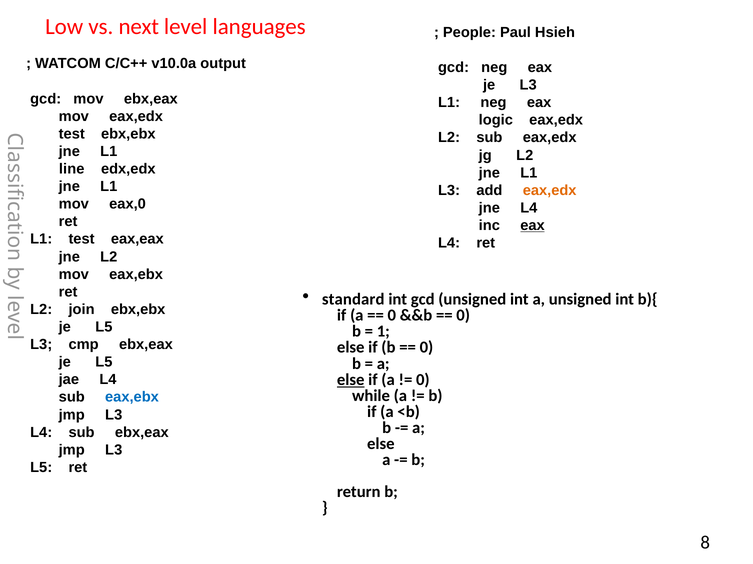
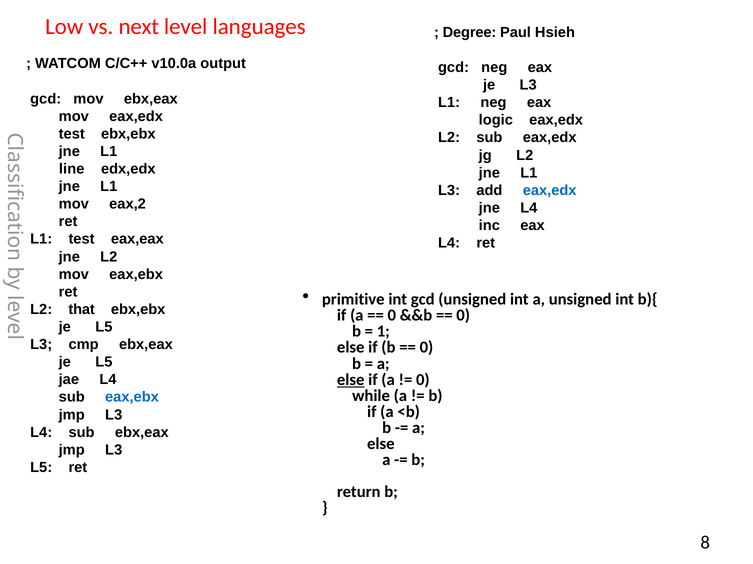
People: People -> Degree (470, 32)
eax,edx colour: orange -> blue (550, 191)
eax,0: eax,0 -> eax,2 (128, 204)
eax underline: present -> none (533, 226)
standard: standard -> primitive (353, 300)
join: join -> that (82, 310)
